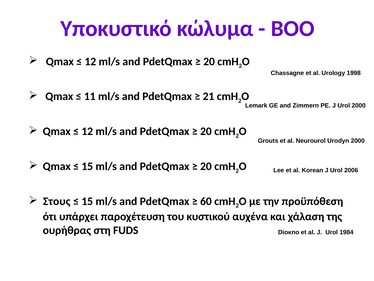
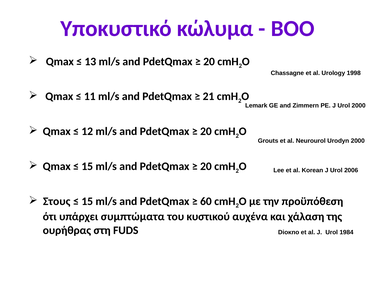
12: 12 -> 13 (90, 61)
παροχέτευση: παροχέτευση -> συμπτώματα (133, 216)
